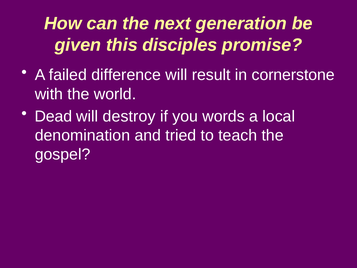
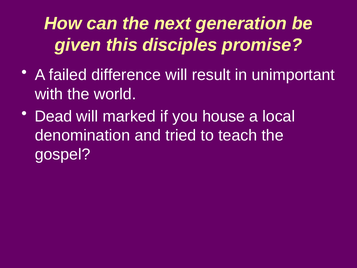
cornerstone: cornerstone -> unimportant (293, 75)
destroy: destroy -> marked (129, 116)
words: words -> house (224, 116)
